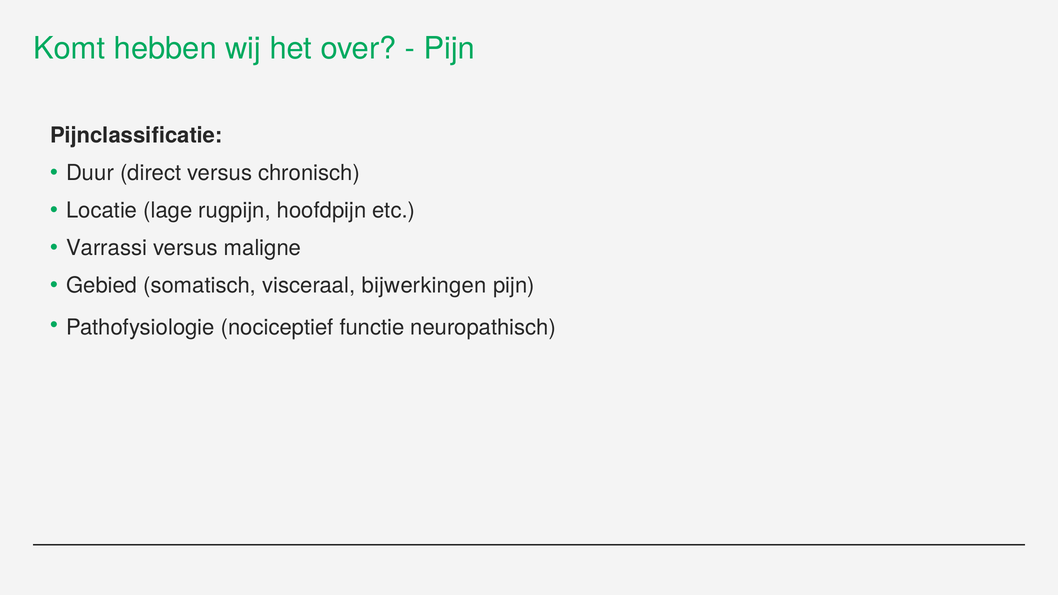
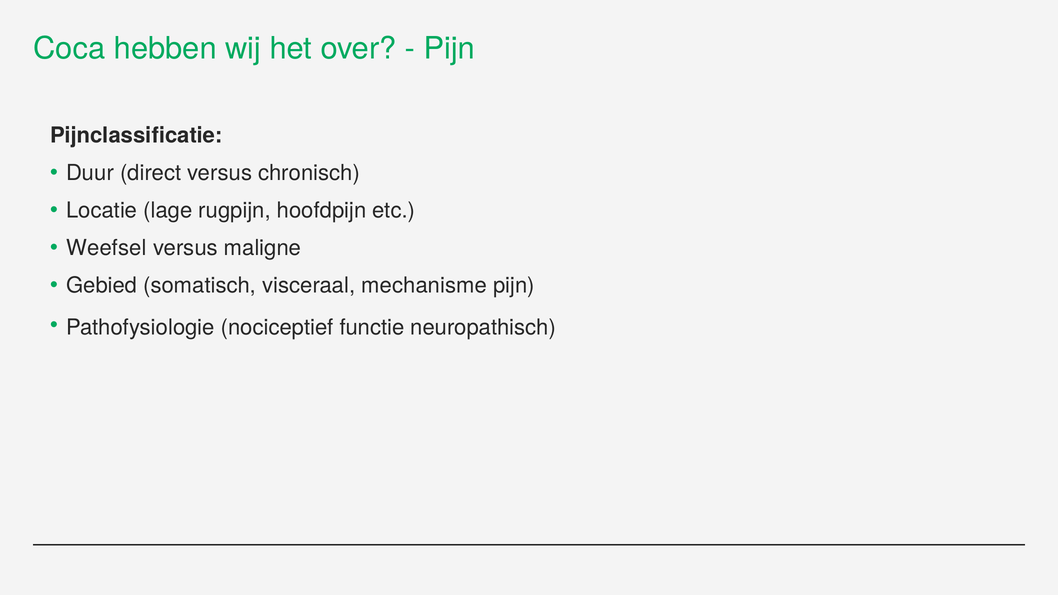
Komt: Komt -> Coca (69, 49)
Varrassi: Varrassi -> Weefsel (106, 248)
bijwerkingen: bijwerkingen -> mechanisme (424, 286)
